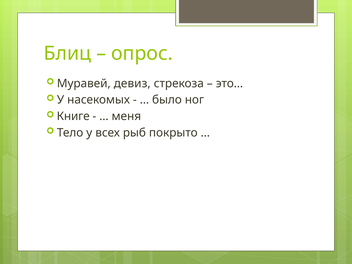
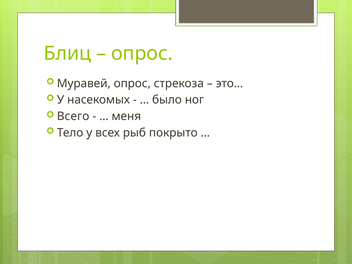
Муравей девиз: девиз -> опрос (132, 83)
Книге: Книге -> Всего (73, 116)
